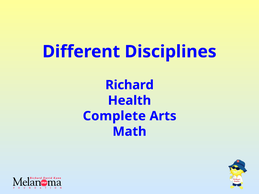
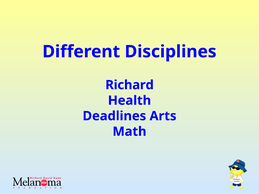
Complete: Complete -> Deadlines (114, 116)
